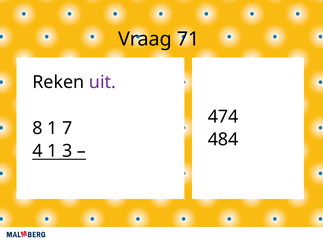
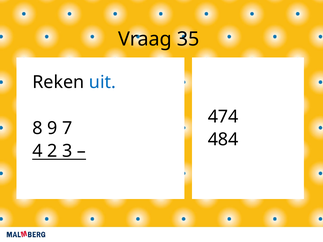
71: 71 -> 35 (188, 39)
uit colour: purple -> blue (102, 82)
8 1: 1 -> 9 (52, 128)
4 1: 1 -> 2 (52, 151)
